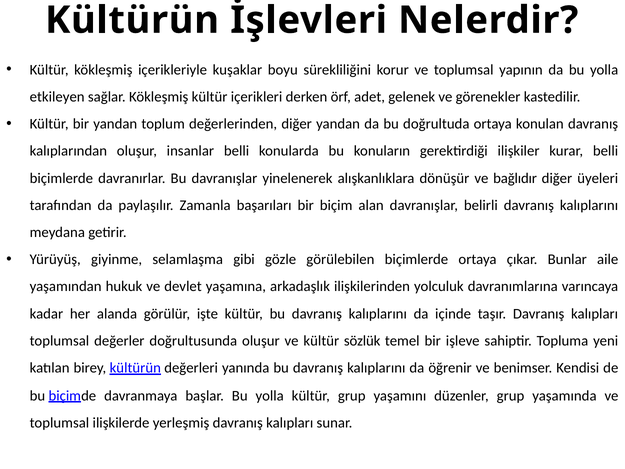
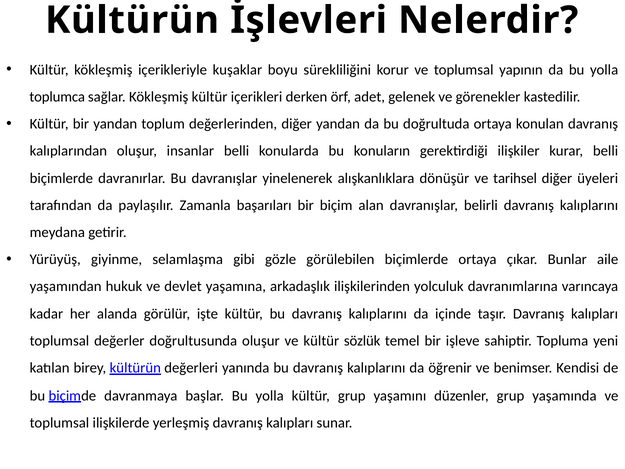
etkileyen: etkileyen -> toplumca (57, 97)
bağlıdır: bağlıdır -> tarihsel (515, 178)
